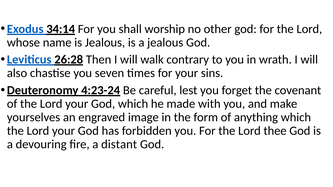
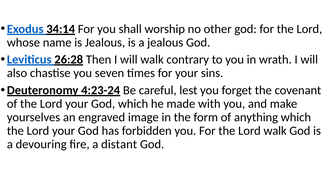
Lord thee: thee -> walk (275, 131)
